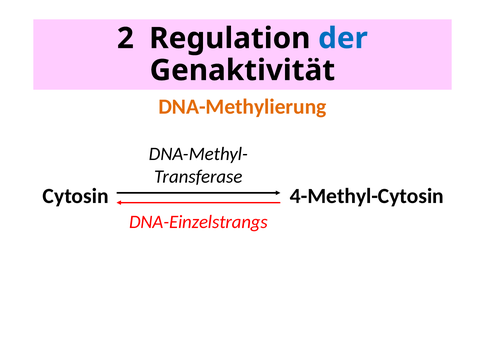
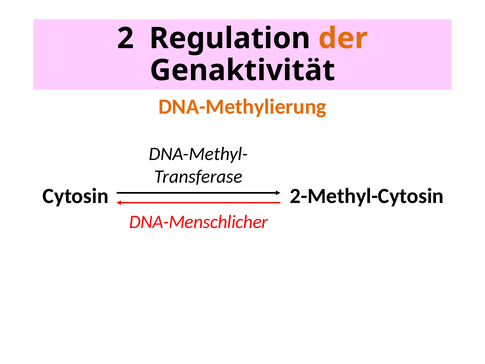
der colour: blue -> orange (343, 38)
4-Methyl-Cytosin: 4-Methyl-Cytosin -> 2-Methyl-Cytosin (367, 196)
DNA-Einzelstrangs: DNA-Einzelstrangs -> DNA-Menschlicher (199, 222)
